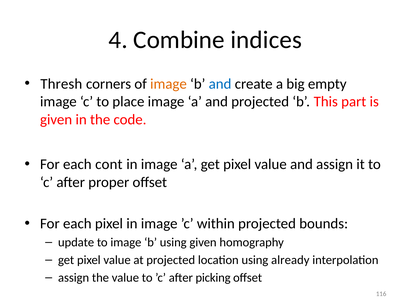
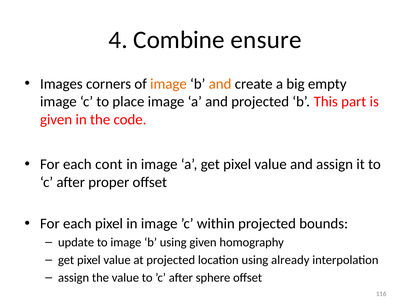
indices: indices -> ensure (266, 40)
Thresh: Thresh -> Images (61, 84)
and colour: blue -> orange (220, 84)
picking: picking -> sphere (213, 278)
